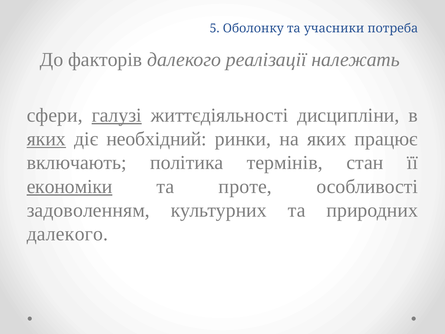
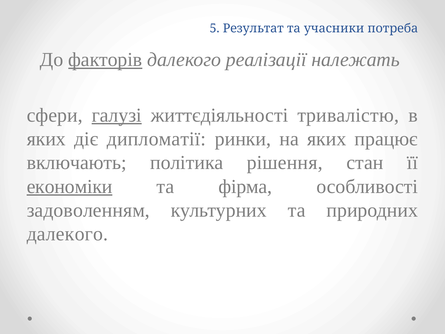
Оболонку: Оболонку -> Результат (253, 28)
факторів underline: none -> present (105, 60)
дисципліни: дисципліни -> тривалістю (348, 115)
яких underline: present -> none (46, 139)
необхідний: необхідний -> дипломатії (156, 139)
термінів: термінів -> рішення (285, 163)
проте: проте -> фірма (245, 186)
